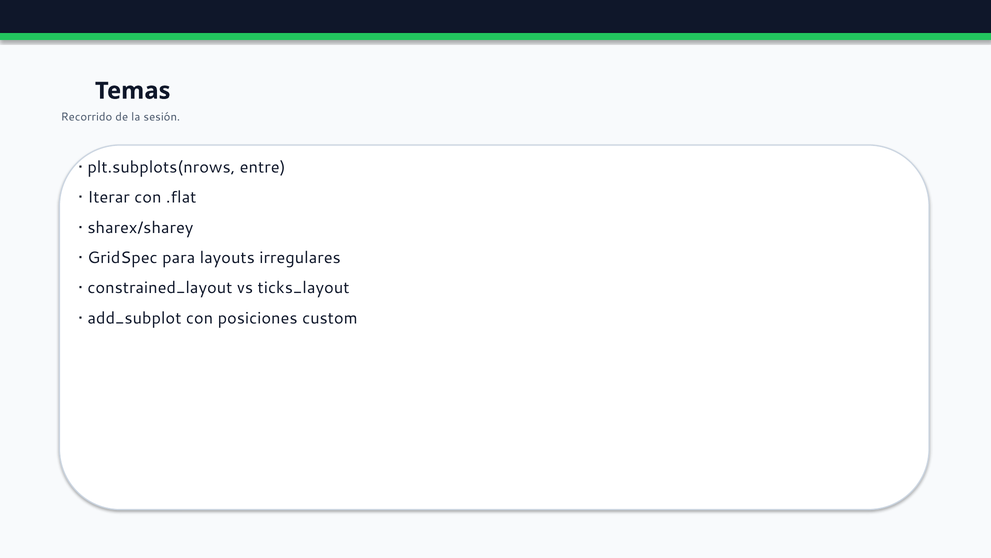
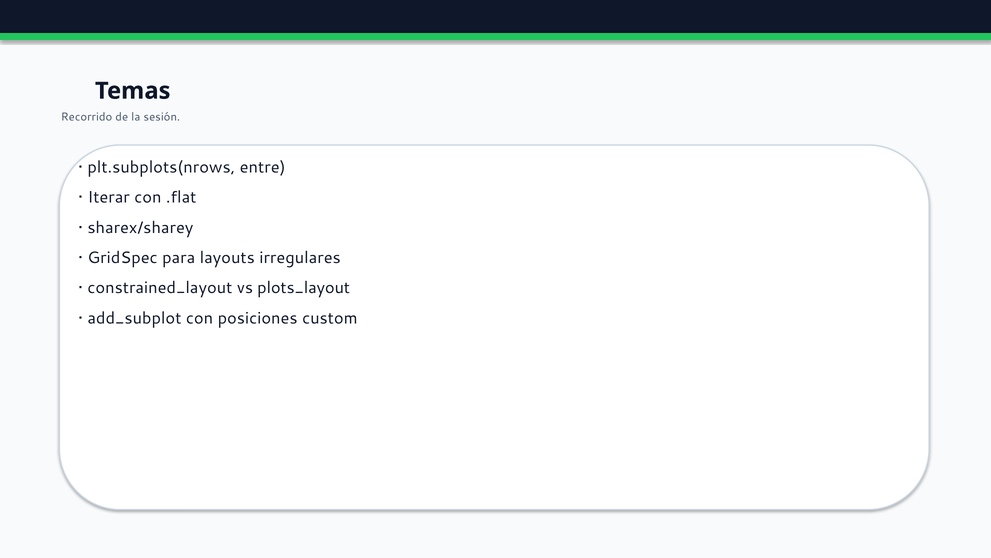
ticks_layout: ticks_layout -> plots_layout (304, 288)
